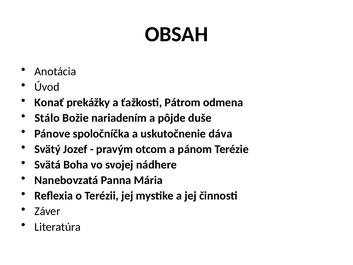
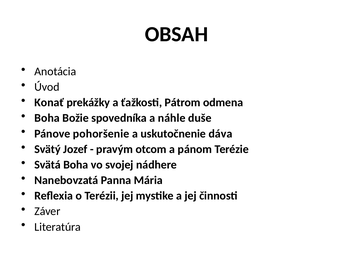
Stálo: Stálo -> Boha (47, 118)
nariadením: nariadením -> spovedníka (119, 118)
pôjde: pôjde -> náhle (172, 118)
spoločníčka: spoločníčka -> pohoršenie (101, 134)
